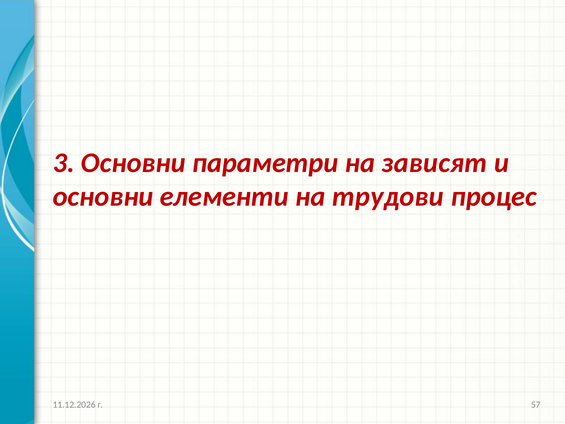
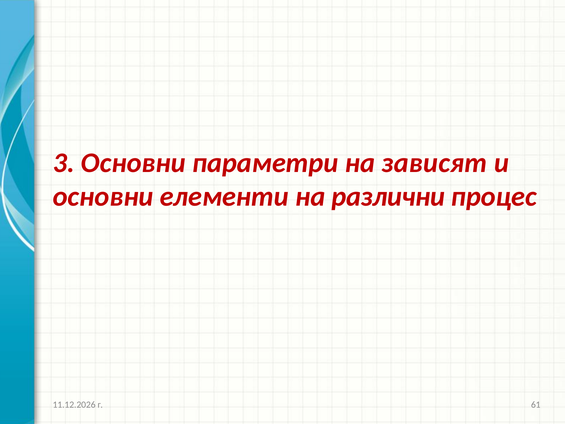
трудови: трудови -> различни (388, 196)
57: 57 -> 61 (536, 405)
